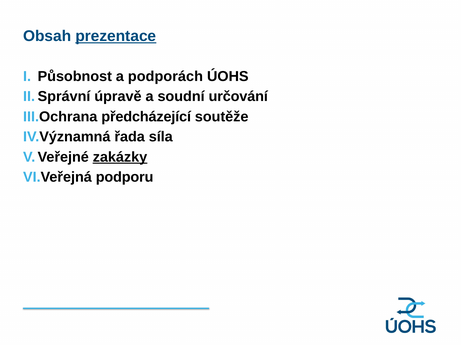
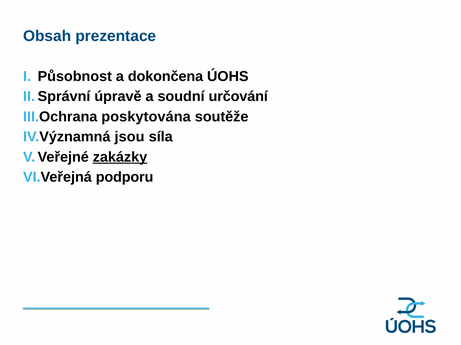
prezentace underline: present -> none (116, 36)
podporách: podporách -> dokončena (166, 77)
předcházející: předcházející -> poskytována (146, 117)
řada: řada -> jsou (130, 137)
